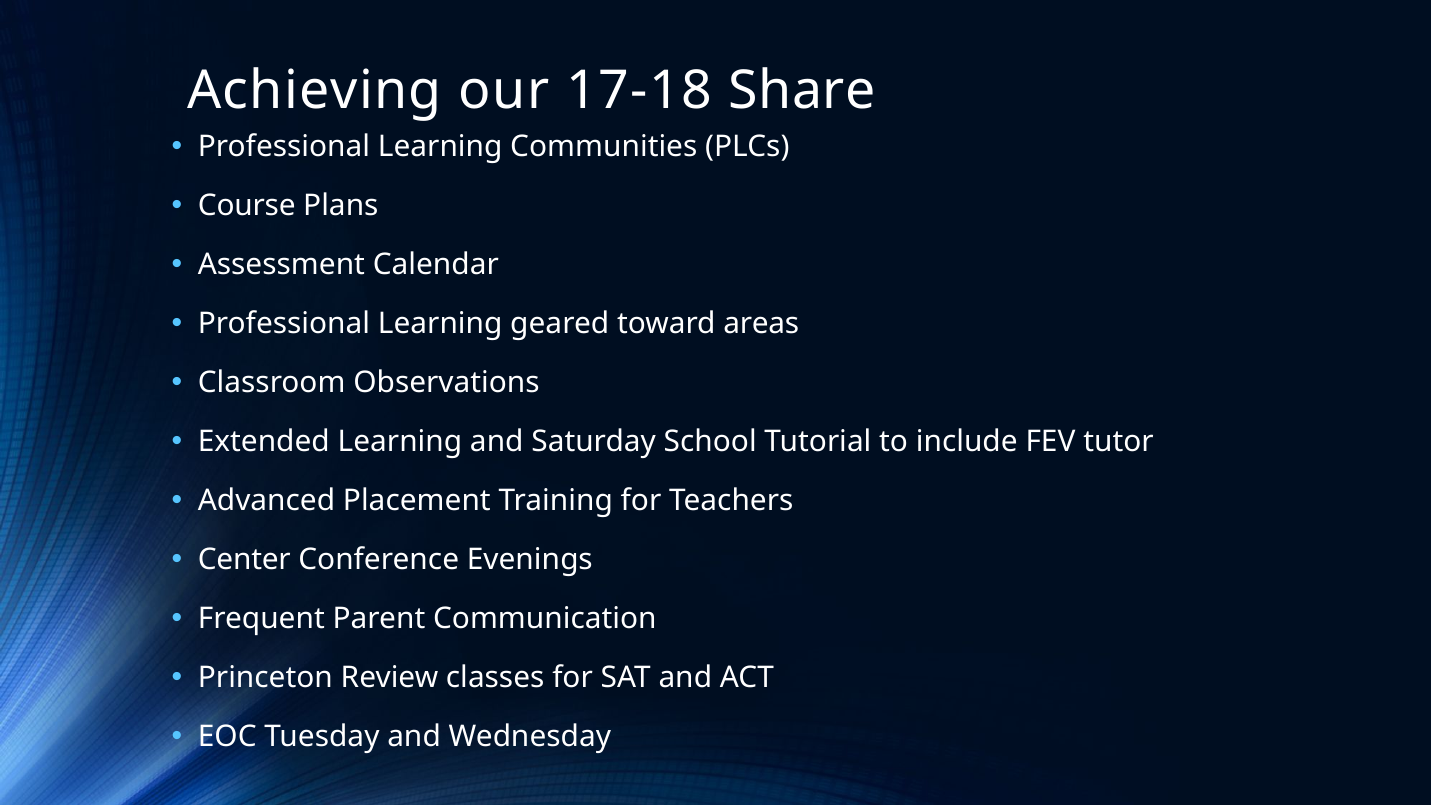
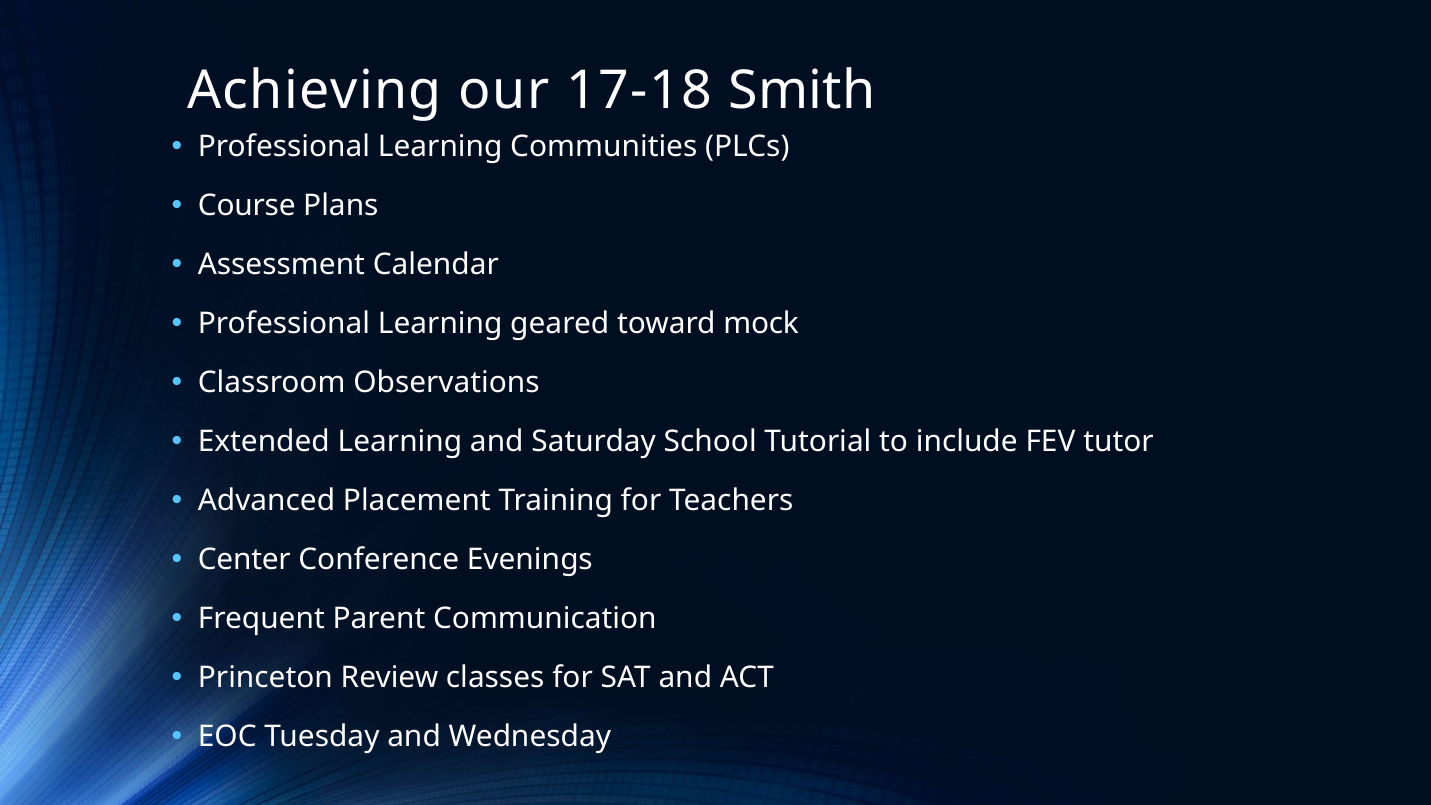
Share: Share -> Smith (802, 90)
areas: areas -> mock (761, 324)
